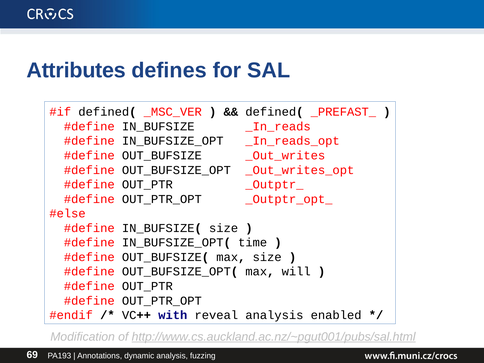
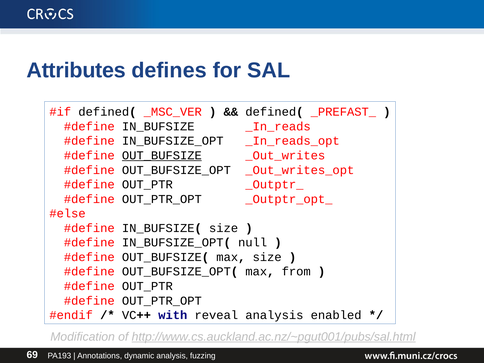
OUT_BUFSIZE underline: none -> present (162, 155)
time: time -> null (253, 243)
will: will -> from (296, 272)
